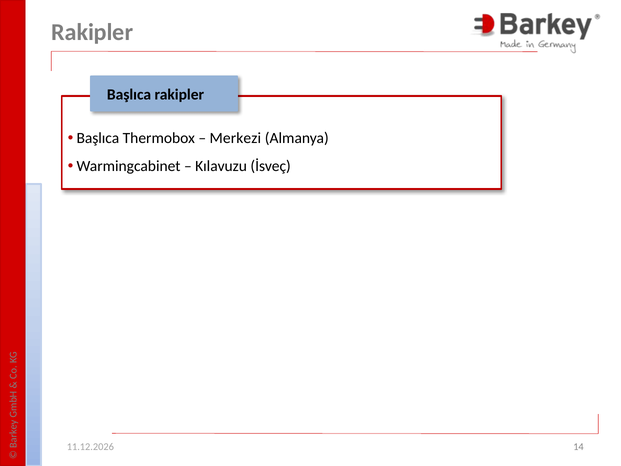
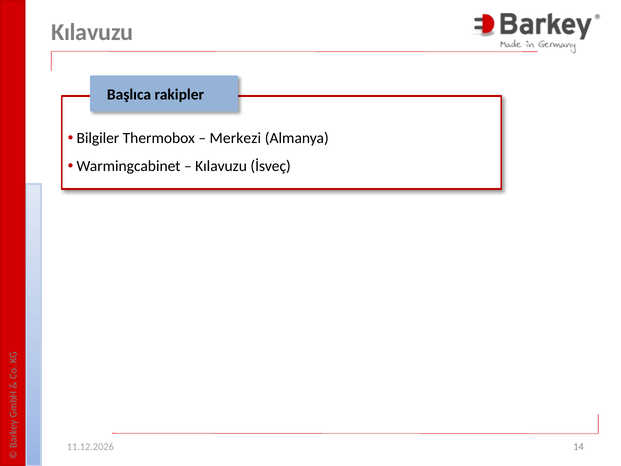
Rakipler: Rakipler -> Kılavuzu (92, 32)
Başlıca: Başlıca -> Bilgiler (98, 138)
